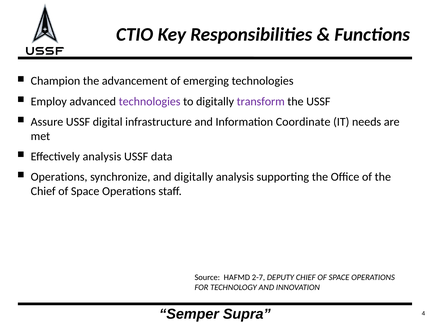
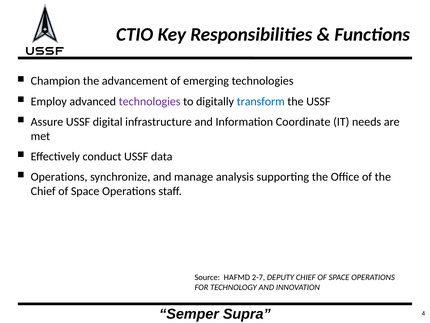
transform colour: purple -> blue (261, 101)
Effectively analysis: analysis -> conduct (102, 156)
and digitally: digitally -> manage (194, 177)
